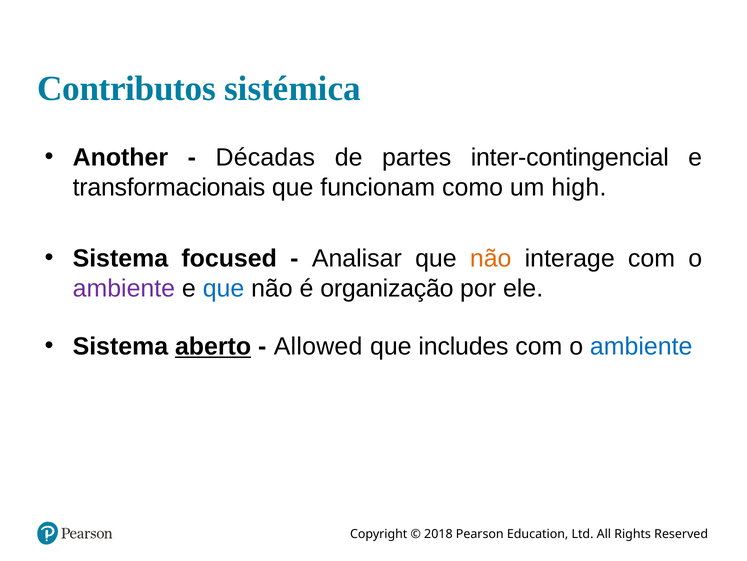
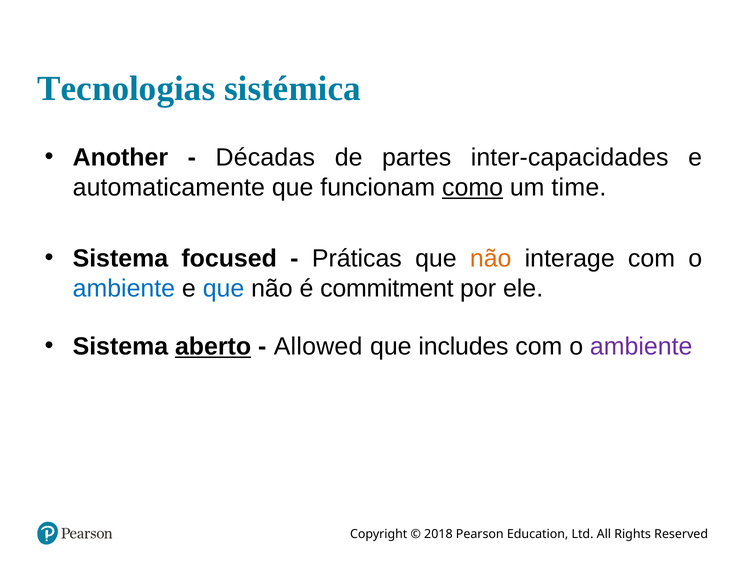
Contributos: Contributos -> Tecnologias (126, 89)
inter-contingencial: inter-contingencial -> inter-capacidades (570, 157)
transformacionais: transformacionais -> automaticamente (169, 187)
como underline: none -> present (473, 187)
high: high -> time (579, 187)
Analisar: Analisar -> Práticas (357, 258)
ambiente colour: purple -> blue (124, 288)
organização: organização -> commitment (387, 288)
ambiente colour: blue -> purple (641, 346)
